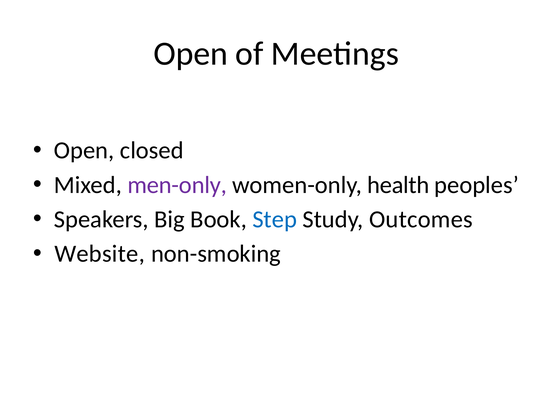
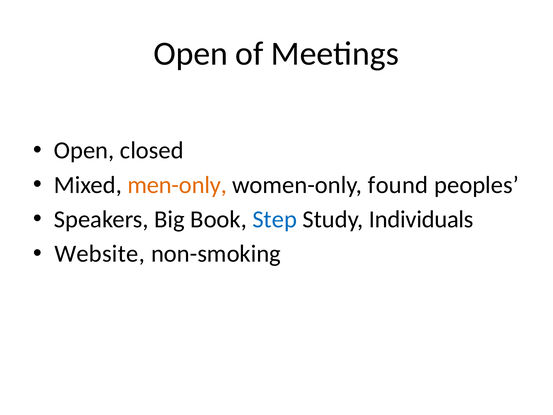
men-only colour: purple -> orange (177, 185)
health: health -> found (398, 185)
Outcomes: Outcomes -> Individuals (421, 219)
